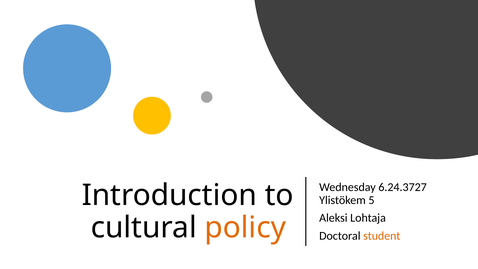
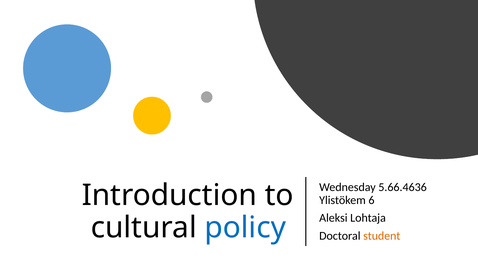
6.24.3727: 6.24.3727 -> 5.66.4636 (403, 187)
5: 5 -> 6 (371, 200)
policy colour: orange -> blue (245, 227)
